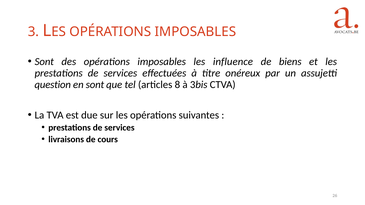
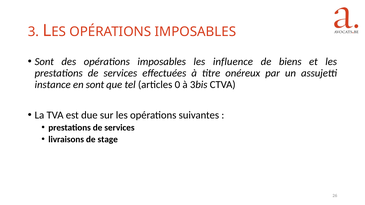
question: question -> instance (53, 85)
8: 8 -> 0 (177, 85)
cours: cours -> stage (108, 140)
